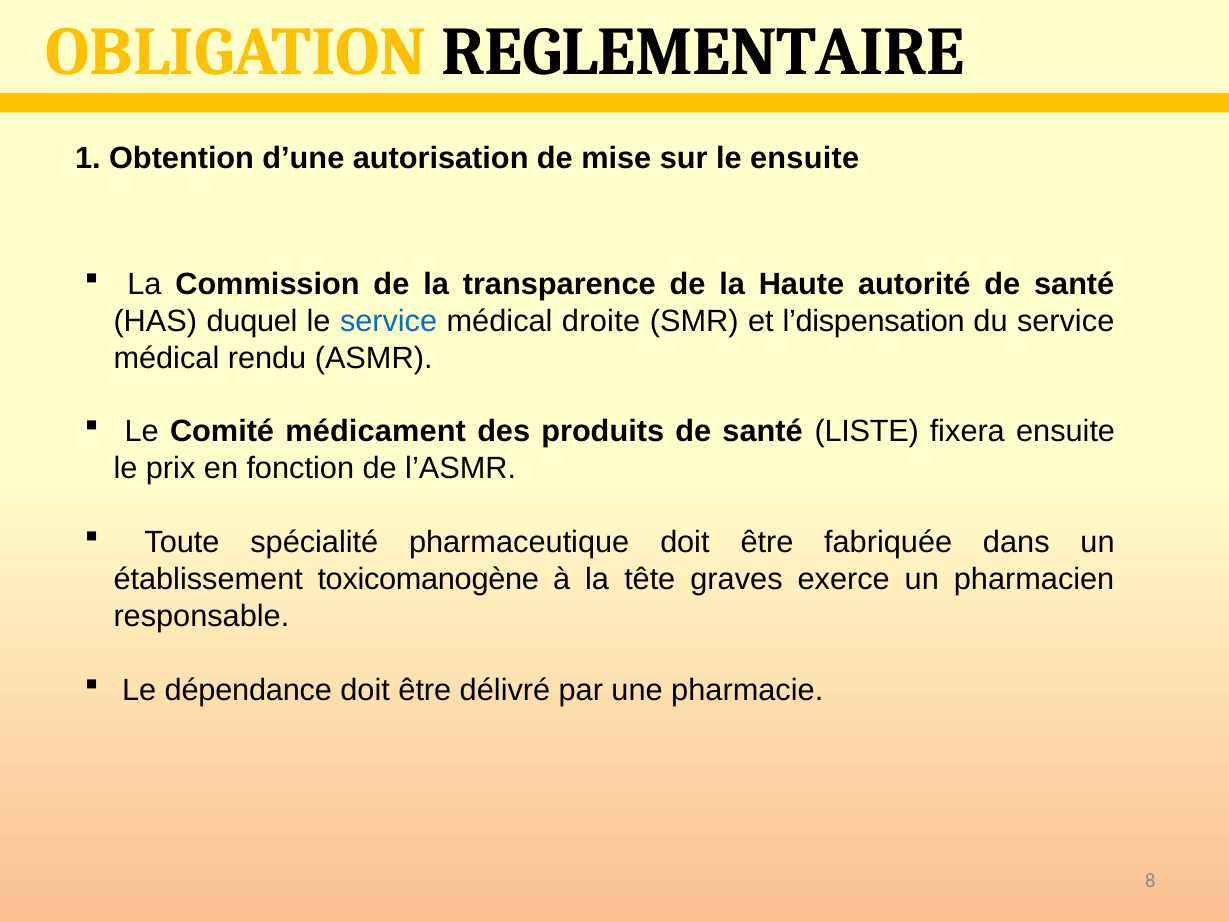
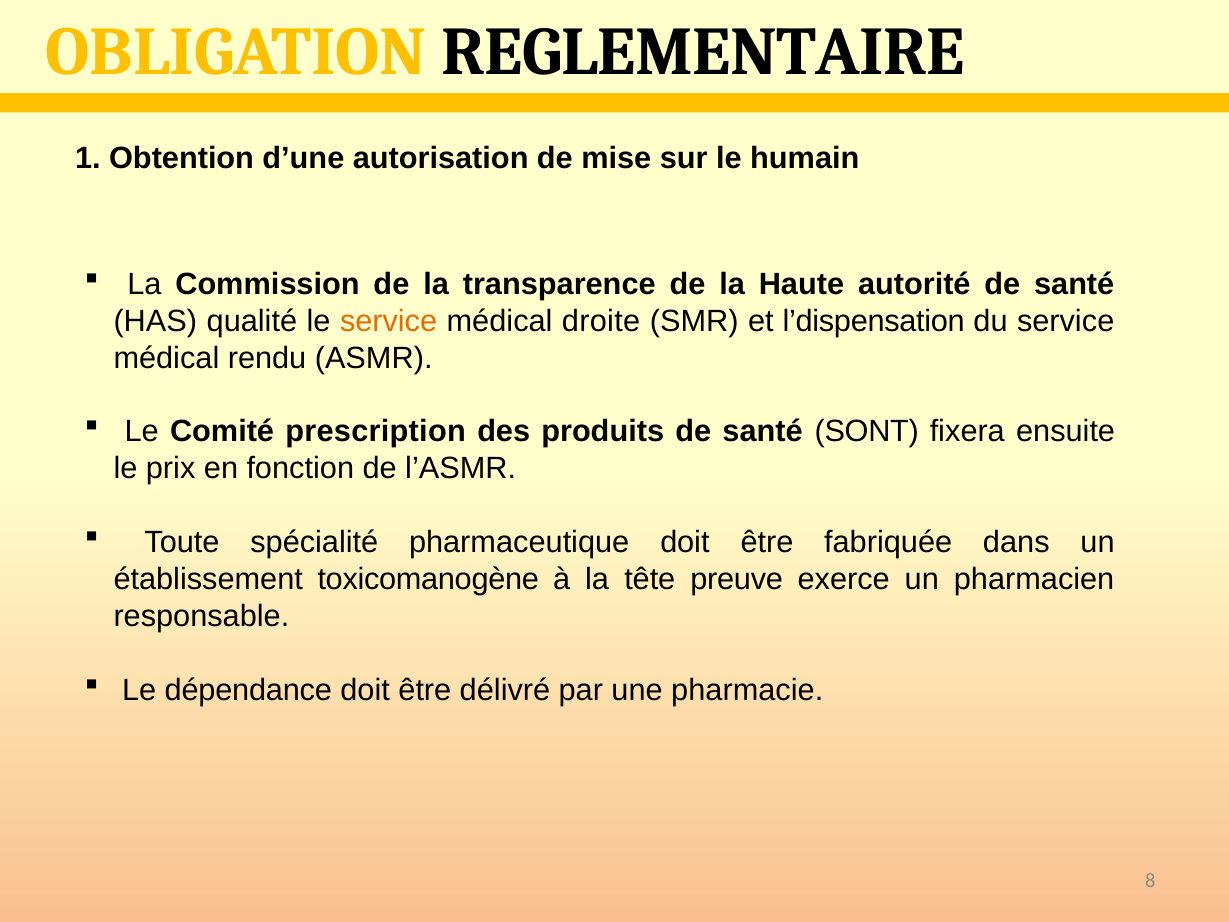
le ensuite: ensuite -> humain (805, 158)
duquel: duquel -> qualité (252, 321)
service colour: blue -> orange (389, 321)
médicament: médicament -> prescription (376, 432)
LISTE: LISTE -> SONT (867, 432)
graves: graves -> preuve (737, 579)
